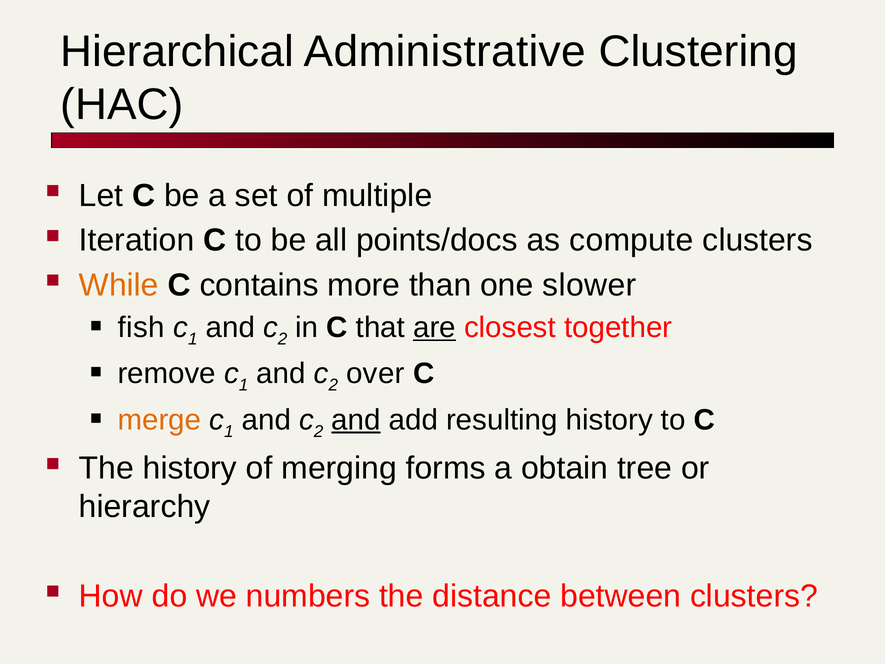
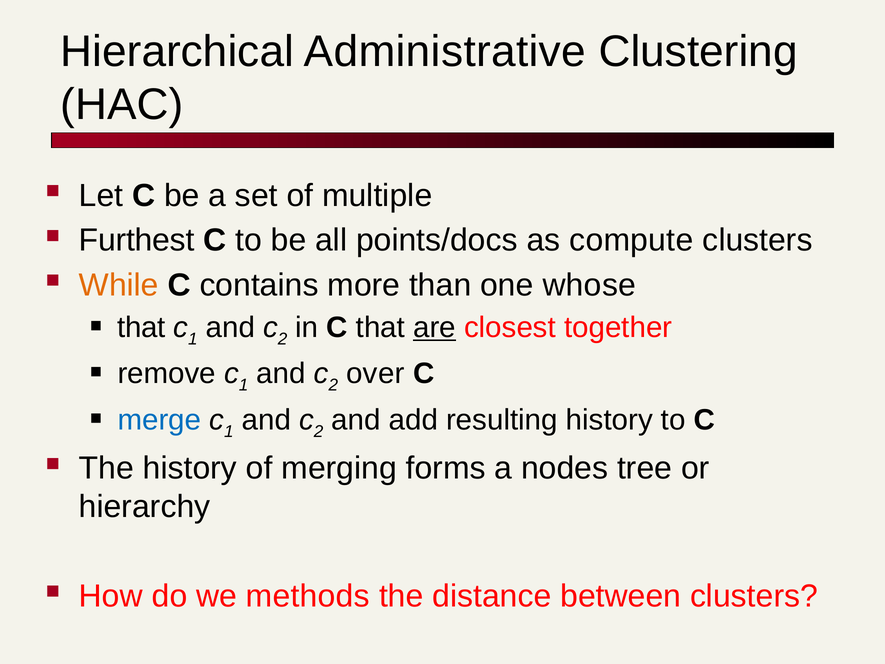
Iteration: Iteration -> Furthest (137, 240)
slower: slower -> whose (589, 285)
fish: fish -> that (142, 327)
merge colour: orange -> blue (159, 420)
and underline: present -> none (356, 420)
obtain: obtain -> nodes (565, 468)
numbers: numbers -> methods (308, 596)
